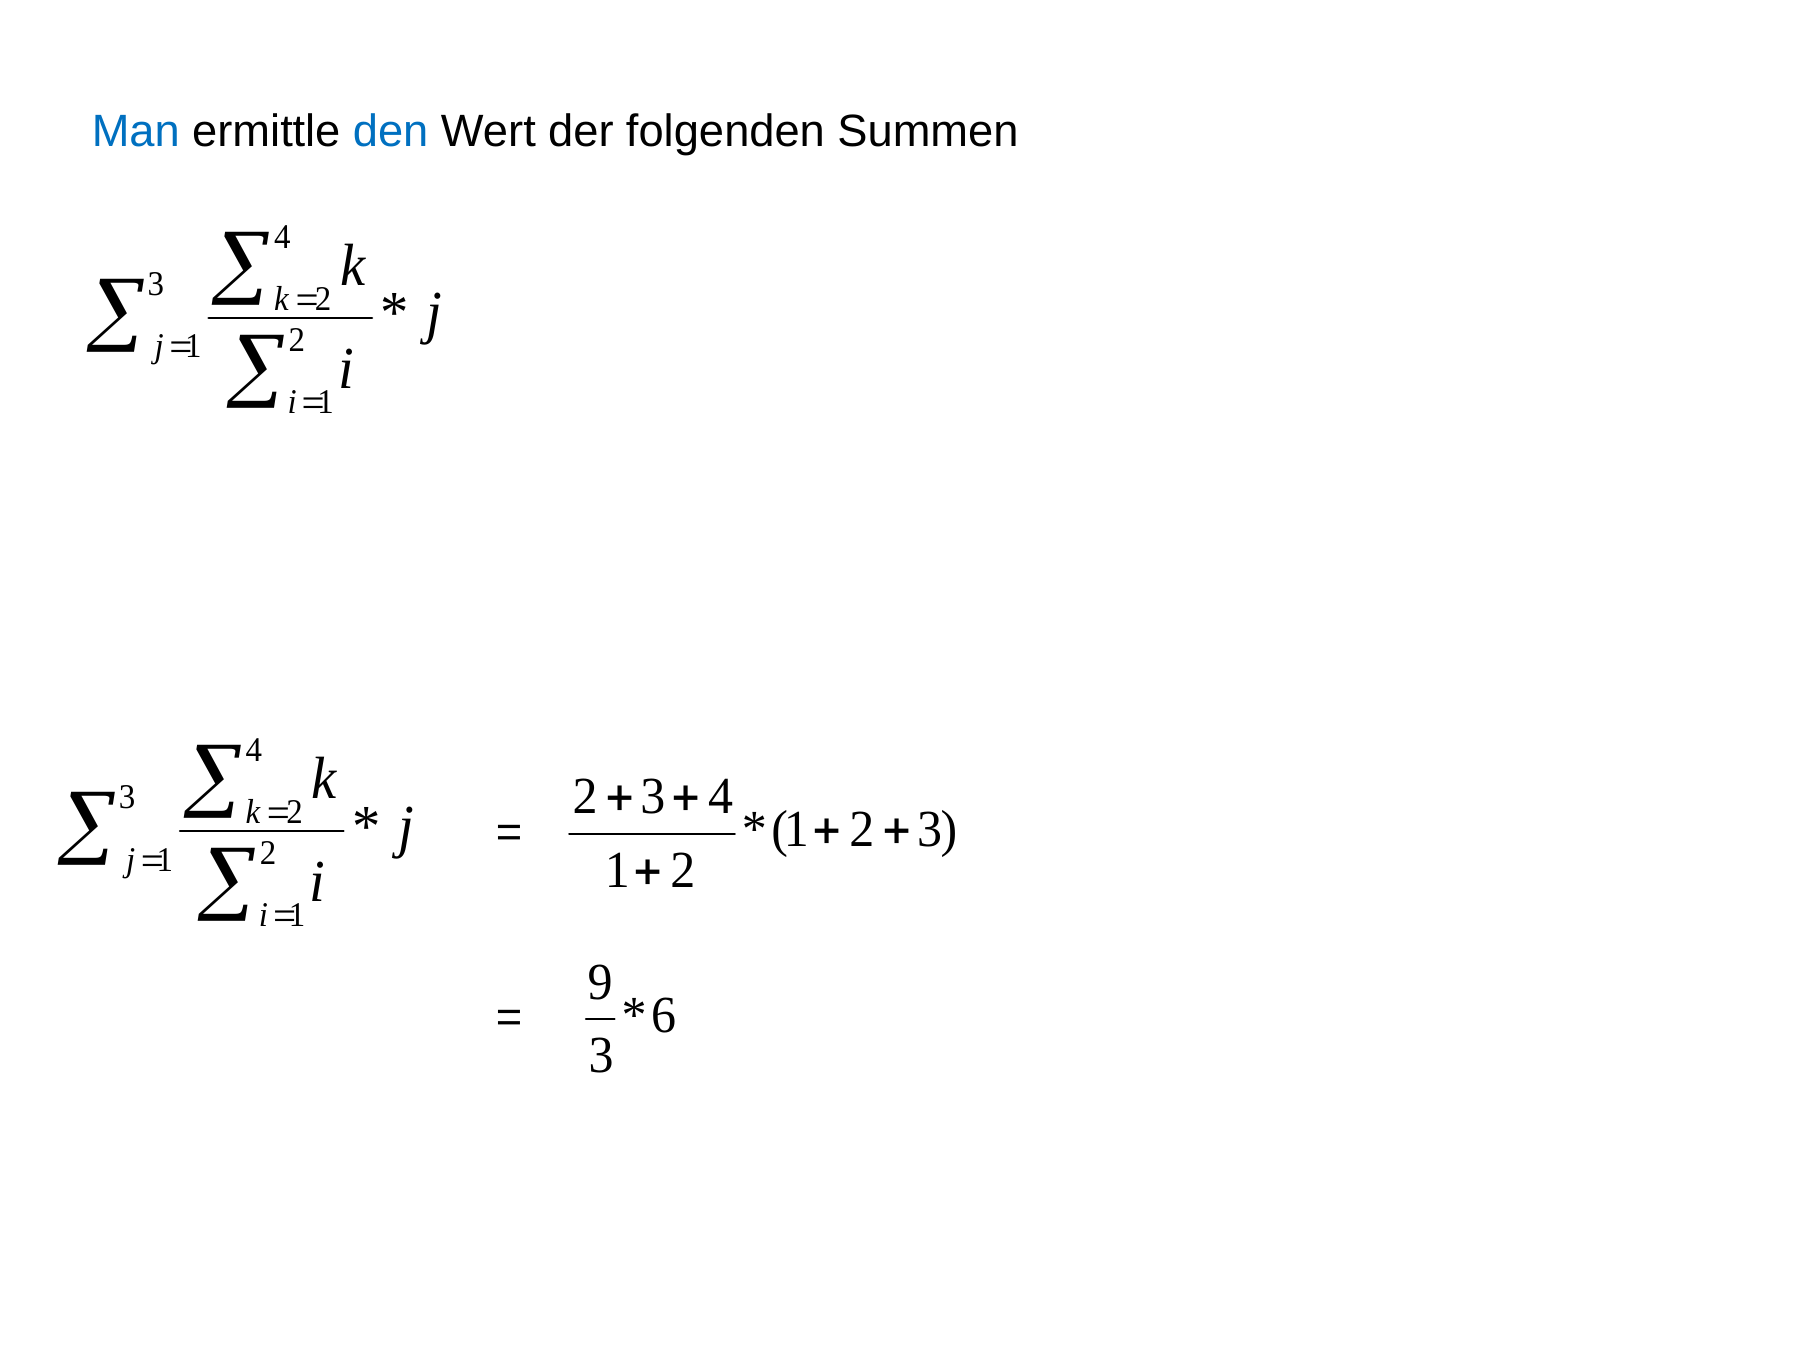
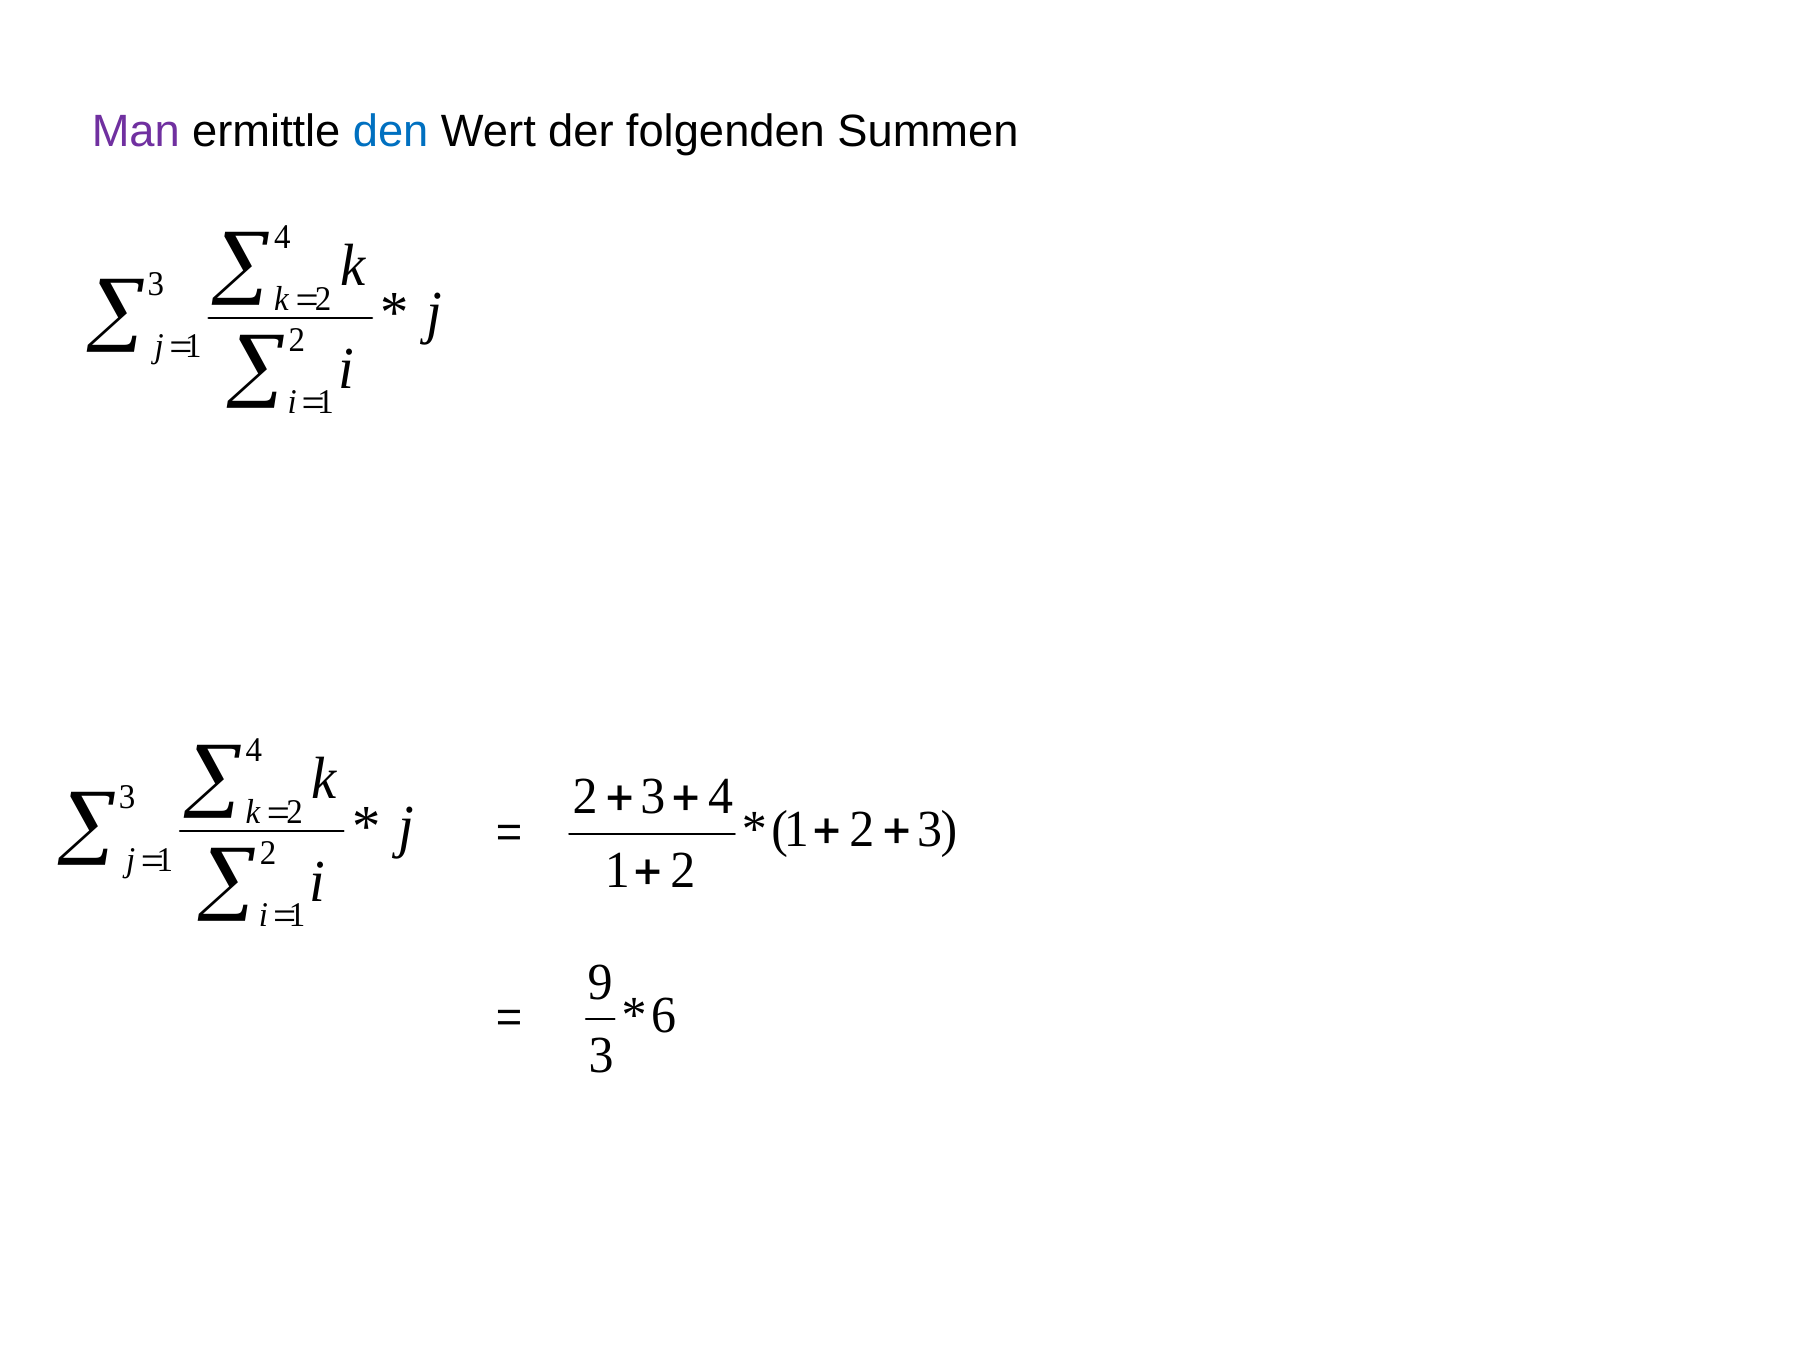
Man colour: blue -> purple (136, 131)
